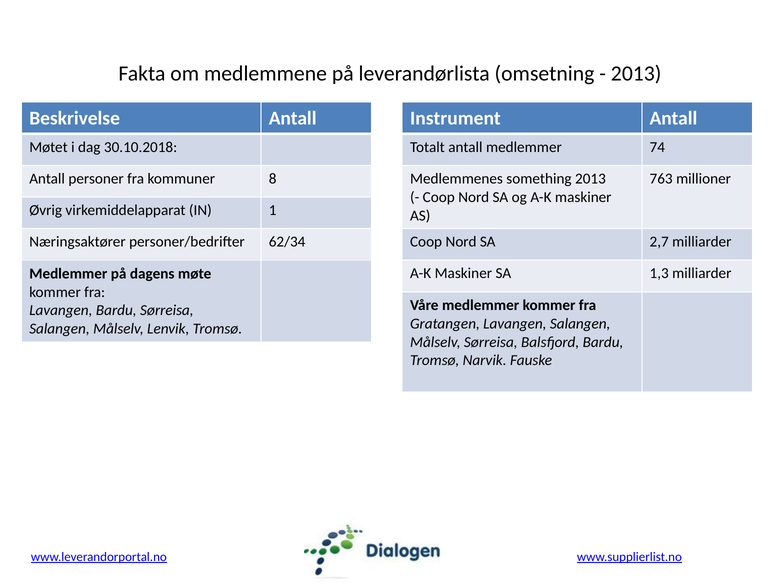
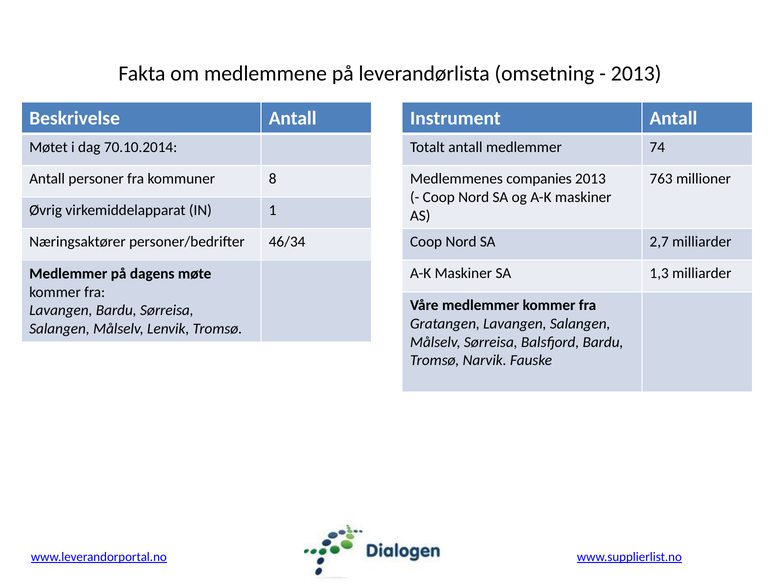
30.10.2018: 30.10.2018 -> 70.10.2014 (141, 147)
something: something -> companies (539, 179)
62/34: 62/34 -> 46/34 (287, 242)
